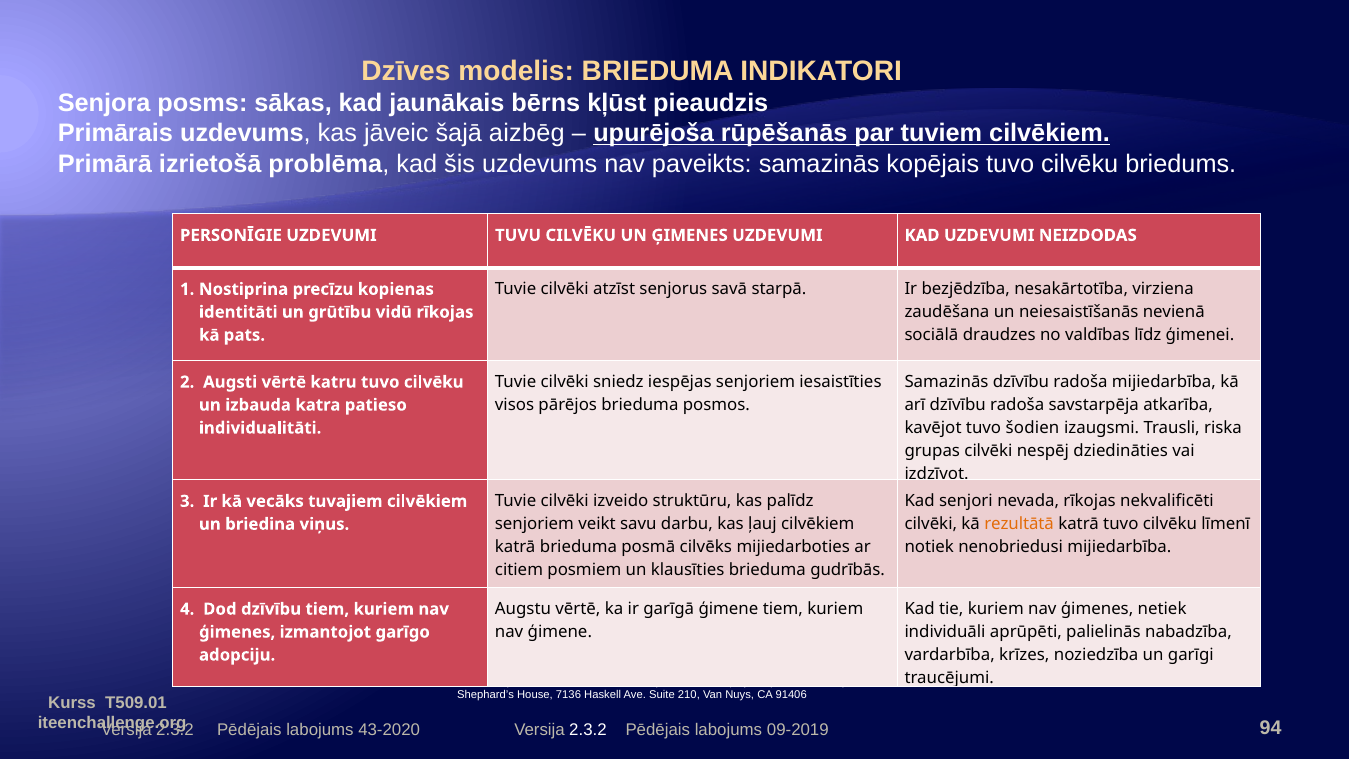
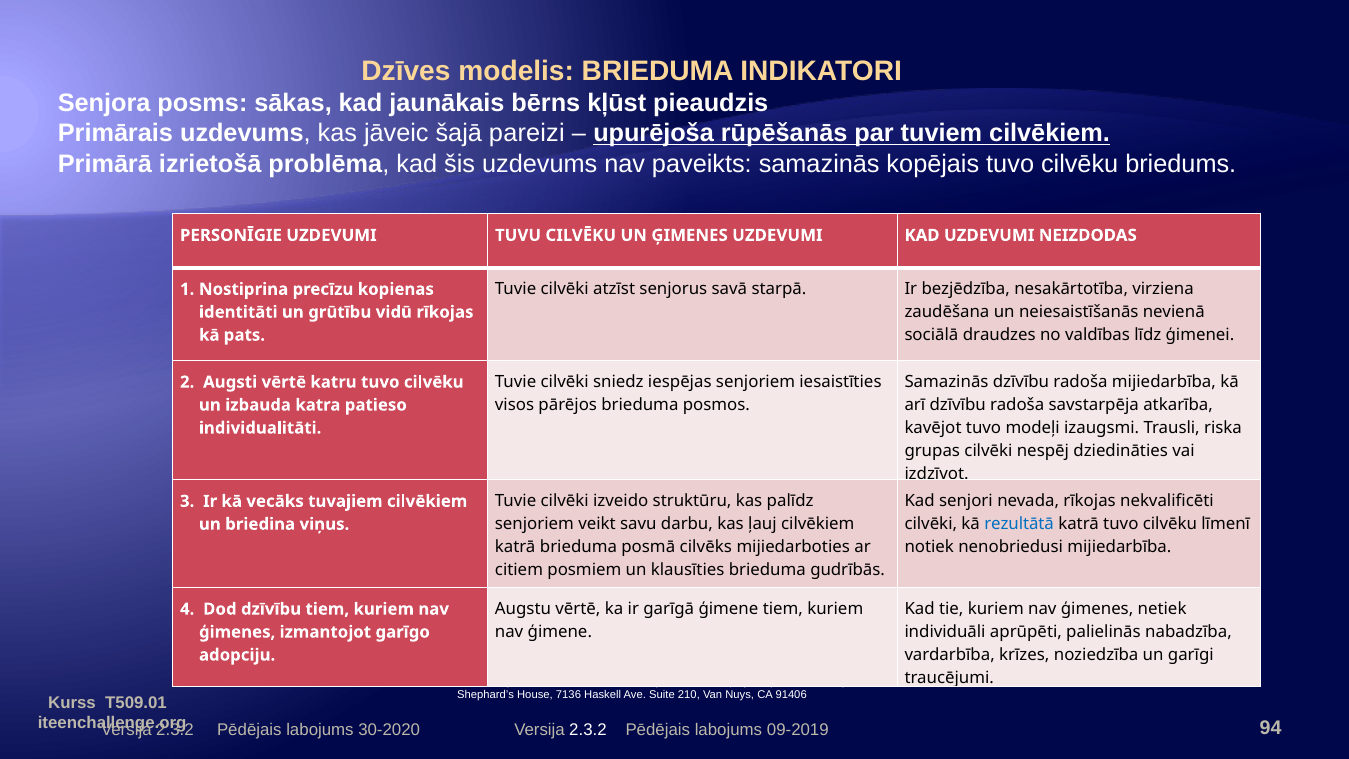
aizbēg: aizbēg -> pareizi (527, 134)
šodien: šodien -> modeļi (1033, 428)
rezultātā colour: orange -> blue (1019, 524)
43-2020: 43-2020 -> 30-2020 (389, 730)
